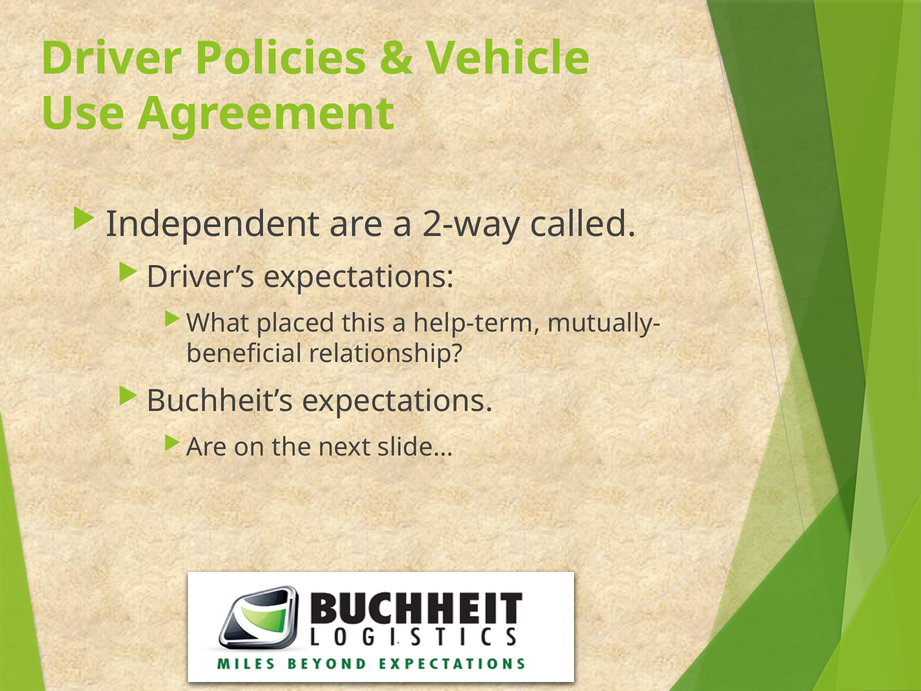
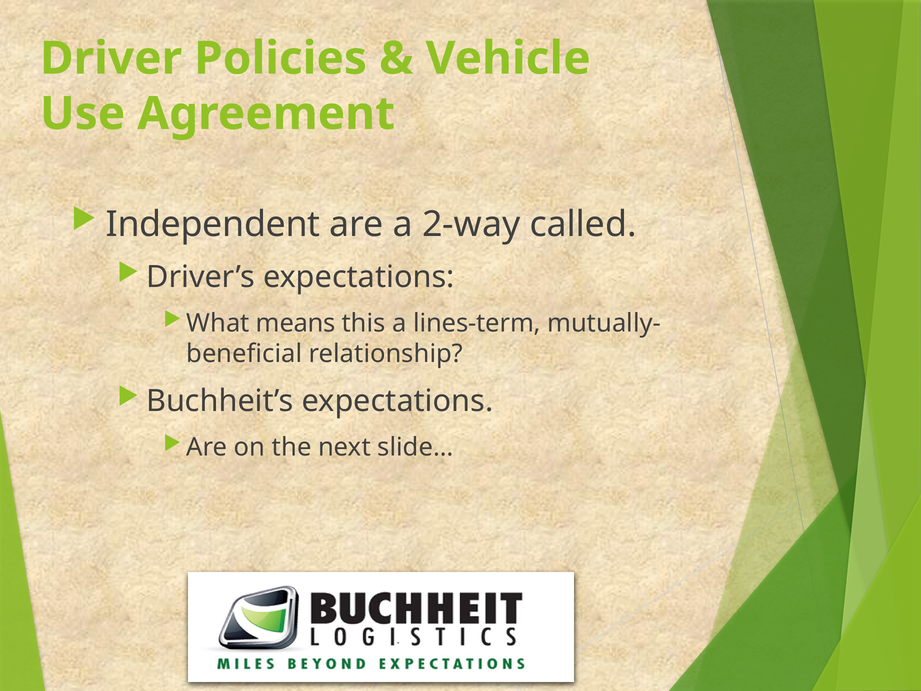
placed: placed -> means (296, 323)
help-term: help-term -> lines-term (477, 323)
